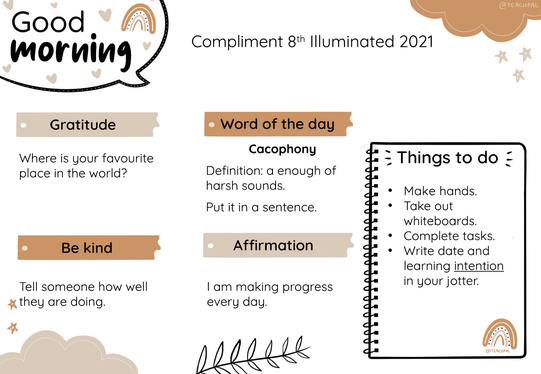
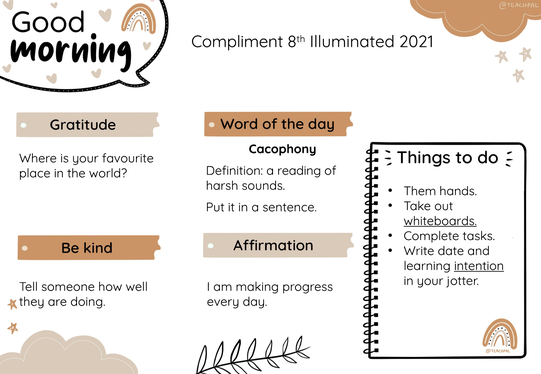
enough: enough -> reading (299, 171)
Make: Make -> Them (420, 191)
whiteboards underline: none -> present (440, 221)
